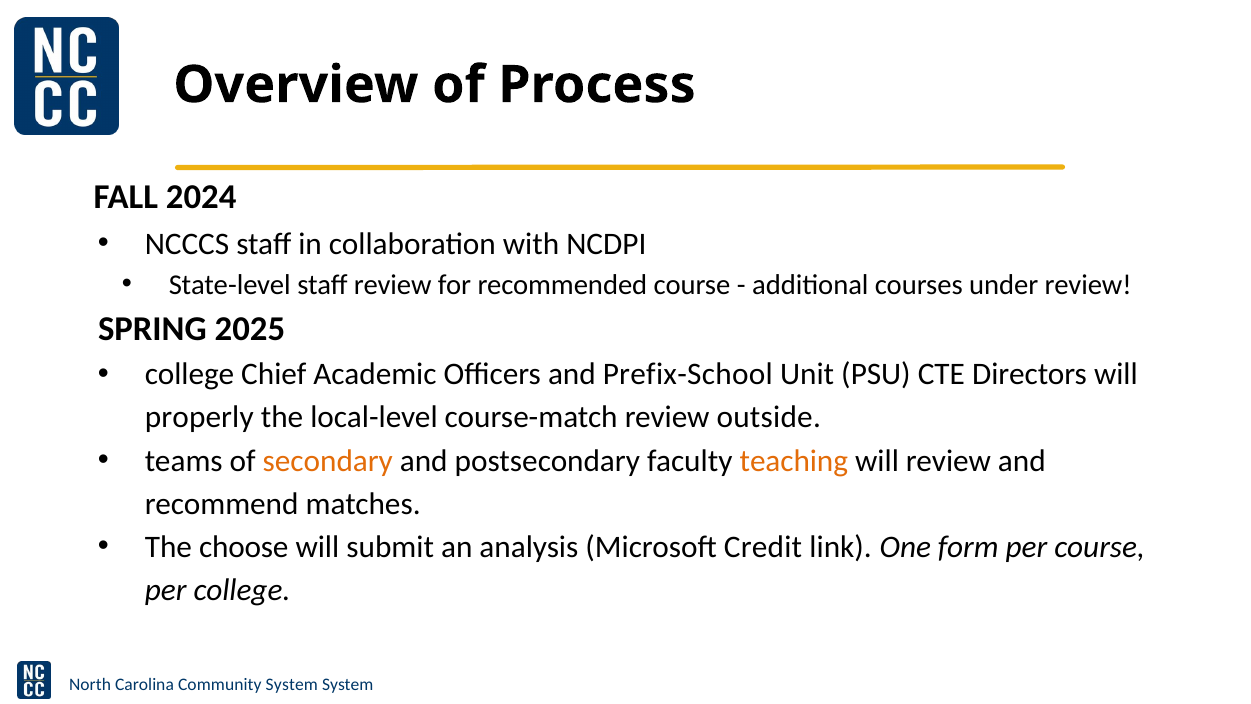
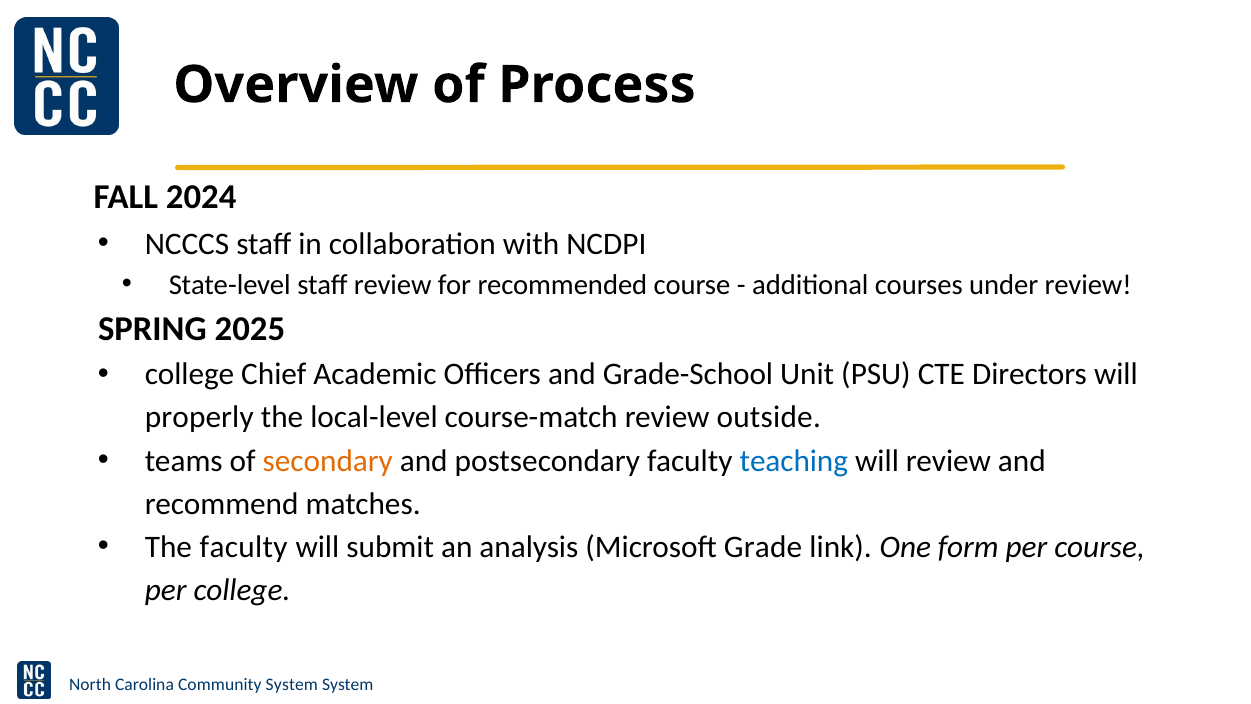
Prefix-School: Prefix-School -> Grade-School (688, 374)
teaching colour: orange -> blue (794, 461)
The choose: choose -> faculty (244, 547)
Credit: Credit -> Grade (763, 547)
